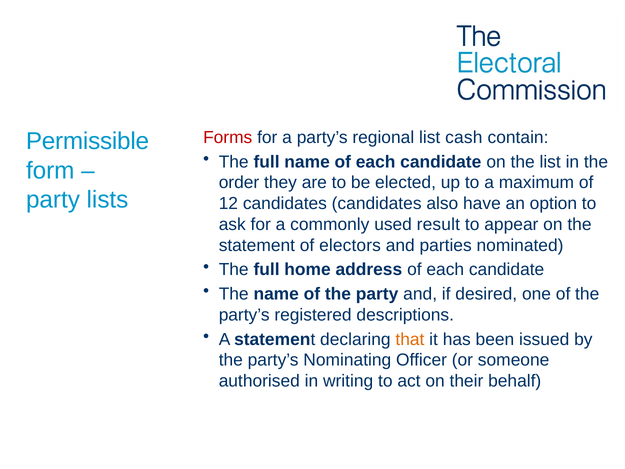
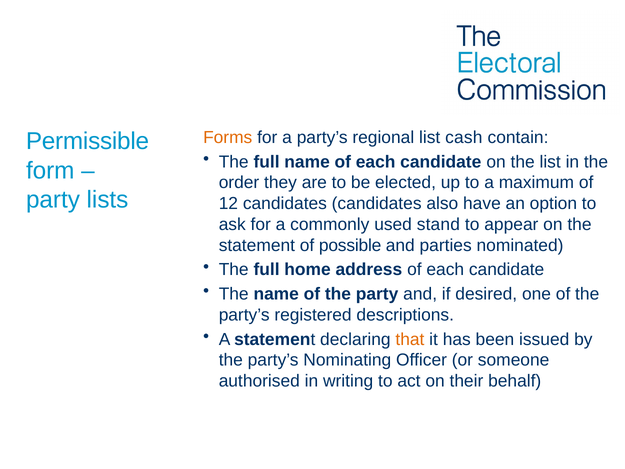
Forms colour: red -> orange (228, 137)
result: result -> stand (438, 224)
electors: electors -> possible (350, 245)
